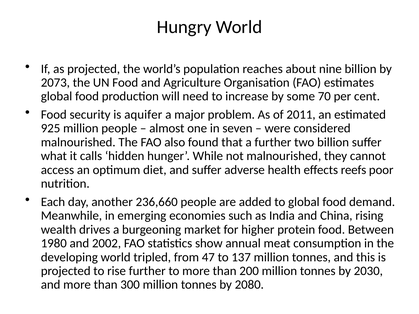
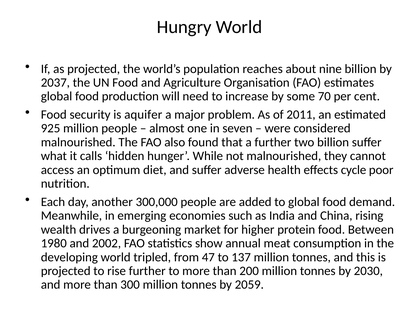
2073: 2073 -> 2037 (55, 83)
reefs: reefs -> cycle (354, 170)
236,660: 236,660 -> 300,000 (157, 202)
2080: 2080 -> 2059 (249, 285)
